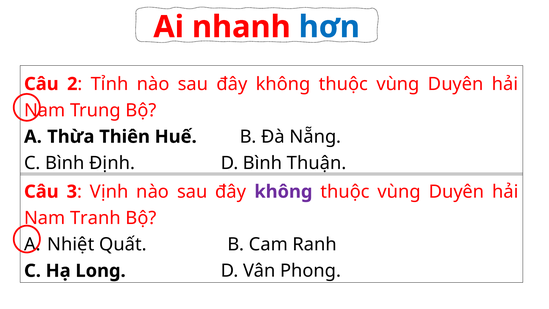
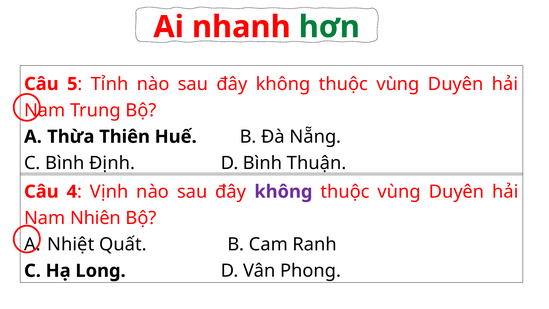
hơn colour: blue -> green (329, 27)
2: 2 -> 5 (72, 84)
3: 3 -> 4 (72, 192)
Tranh: Tranh -> Nhiên (95, 218)
